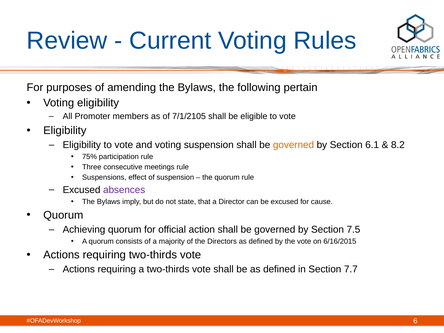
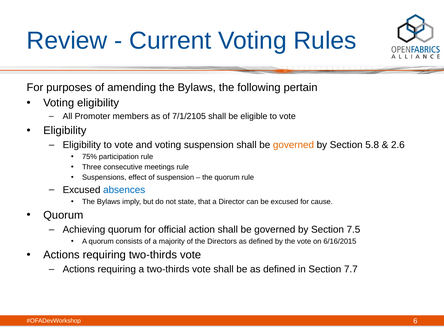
6.1: 6.1 -> 5.8 (372, 145)
8.2: 8.2 -> 2.6 (398, 145)
absences colour: purple -> blue (124, 190)
